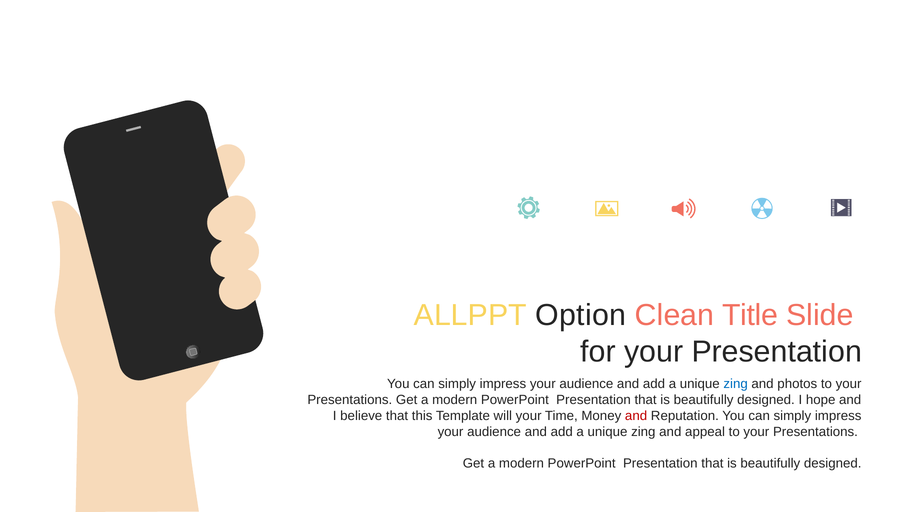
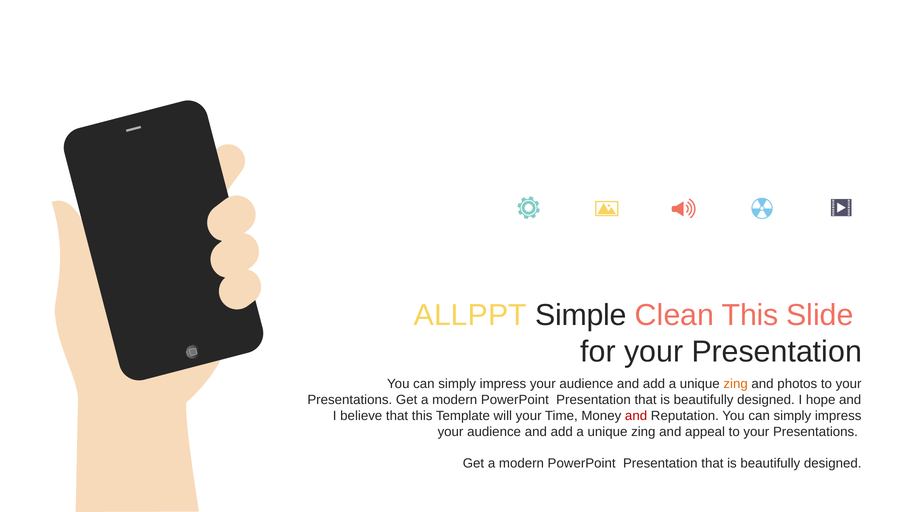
Option: Option -> Simple (581, 315)
Clean Title: Title -> This (750, 315)
zing colour: blue -> orange (736, 384)
